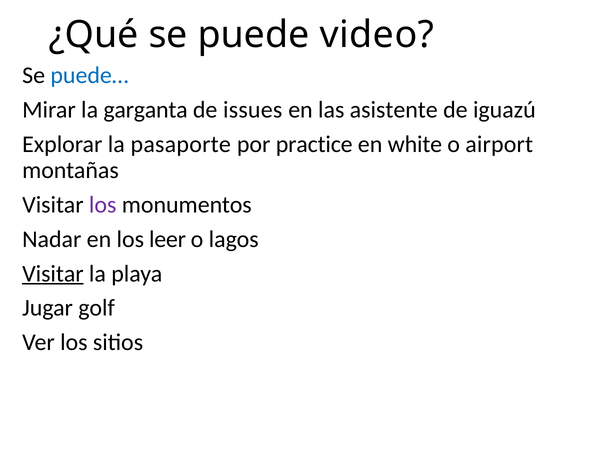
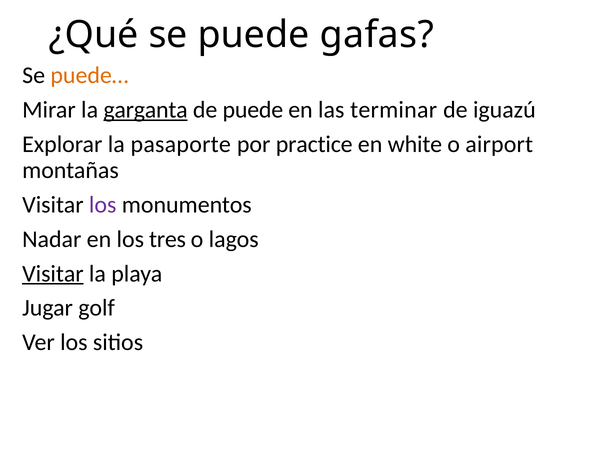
video: video -> gafas (377, 35)
puede… colour: blue -> orange (89, 76)
garganta underline: none -> present (146, 110)
de issues: issues -> puede (253, 110)
asistente: asistente -> terminar (394, 110)
leer: leer -> tres (168, 239)
